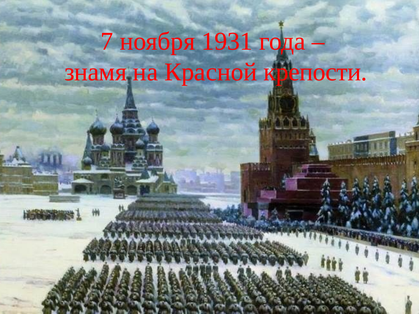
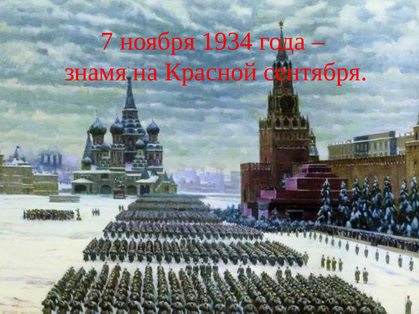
1931: 1931 -> 1934 (227, 41)
крепости: крепости -> сентября (315, 72)
